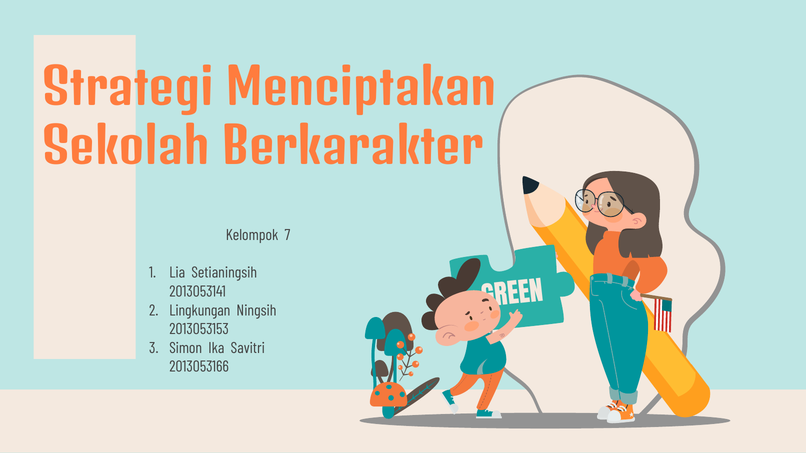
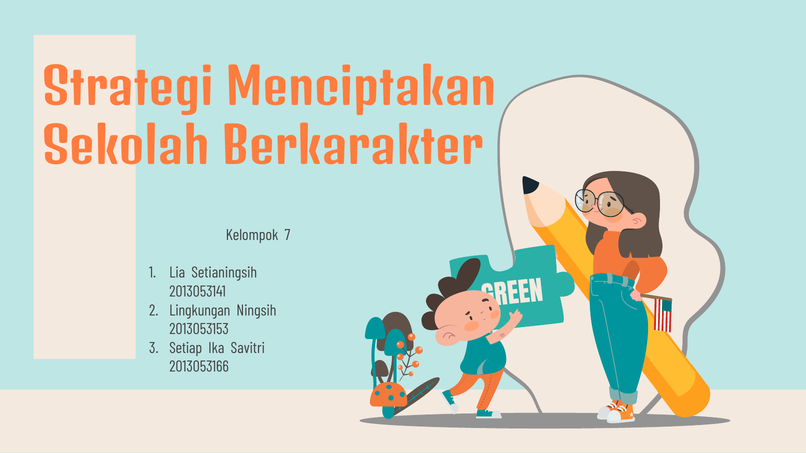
Simon: Simon -> Setiap (186, 348)
